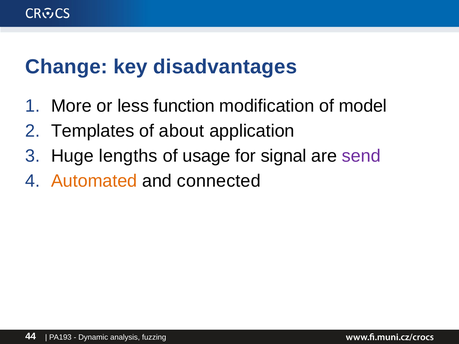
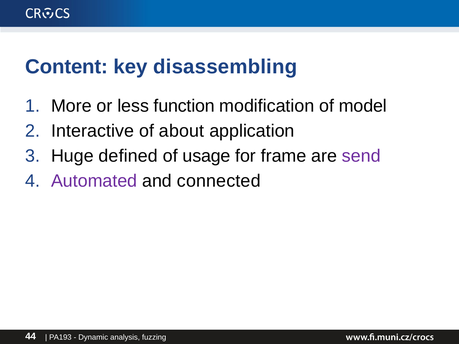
Change: Change -> Content (67, 67)
disadvantages: disadvantages -> disassembling (225, 67)
Templates: Templates -> Interactive (93, 131)
lengths: lengths -> defined (128, 156)
signal: signal -> frame (284, 156)
Automated colour: orange -> purple (94, 181)
